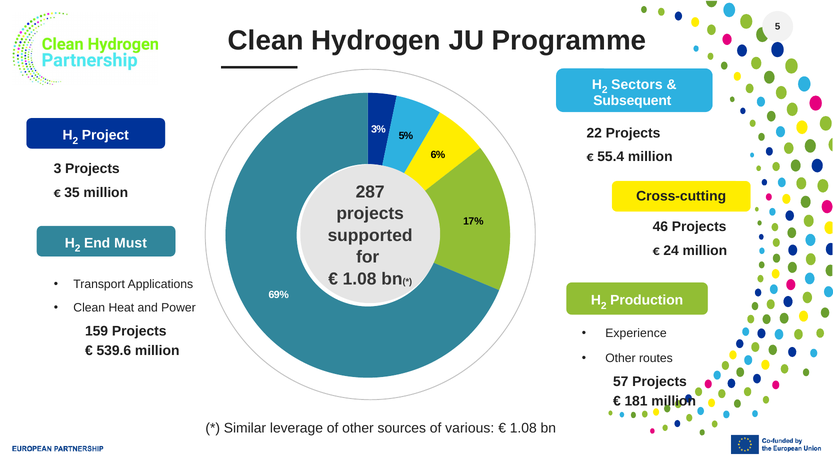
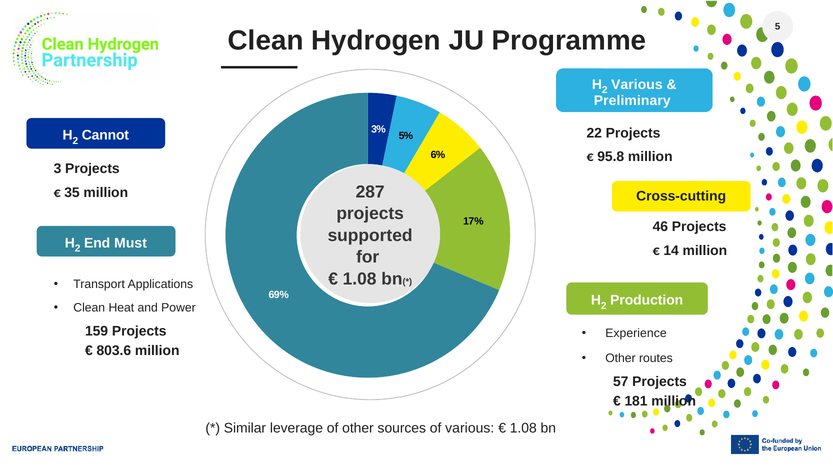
Sectors: Sectors -> Various (637, 84)
Subsequent: Subsequent -> Preliminary (632, 101)
Project: Project -> Cannot (105, 135)
55.4: 55.4 -> 95.8 (611, 157)
24: 24 -> 14 (671, 250)
539.6: 539.6 -> 803.6 (114, 350)
